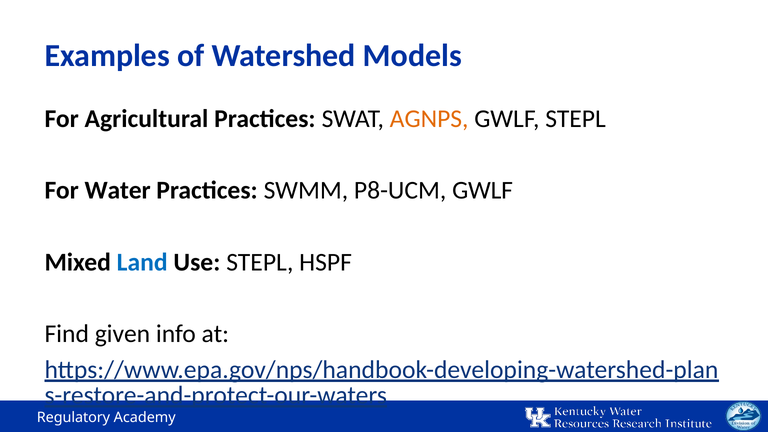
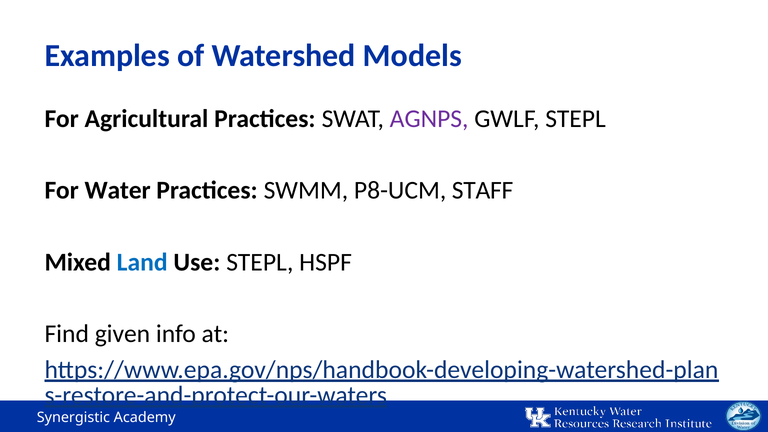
AGNPS colour: orange -> purple (429, 119)
P8-UCM GWLF: GWLF -> STAFF (483, 190)
Regulatory: Regulatory -> Synergistic (73, 417)
